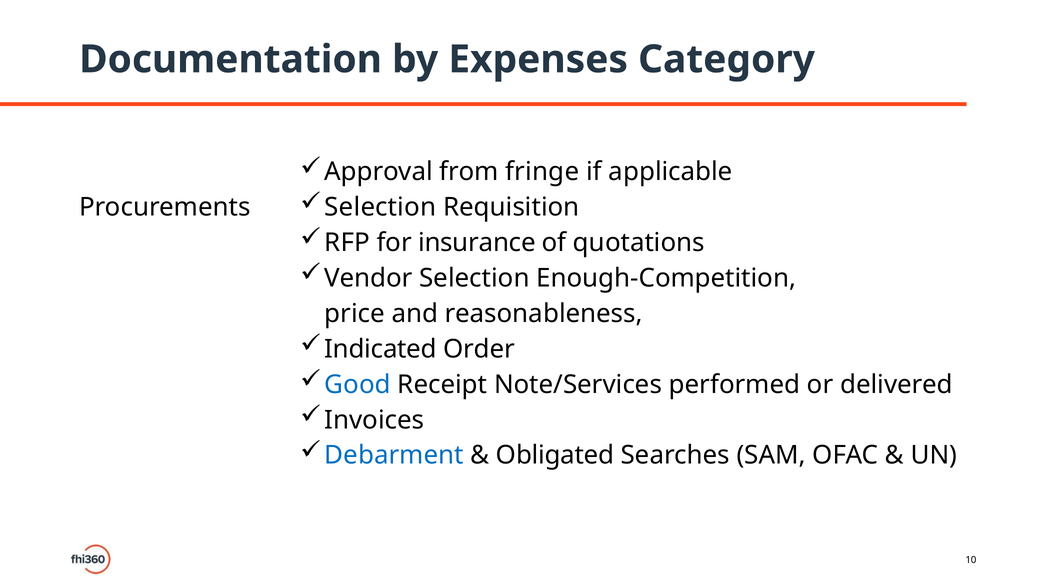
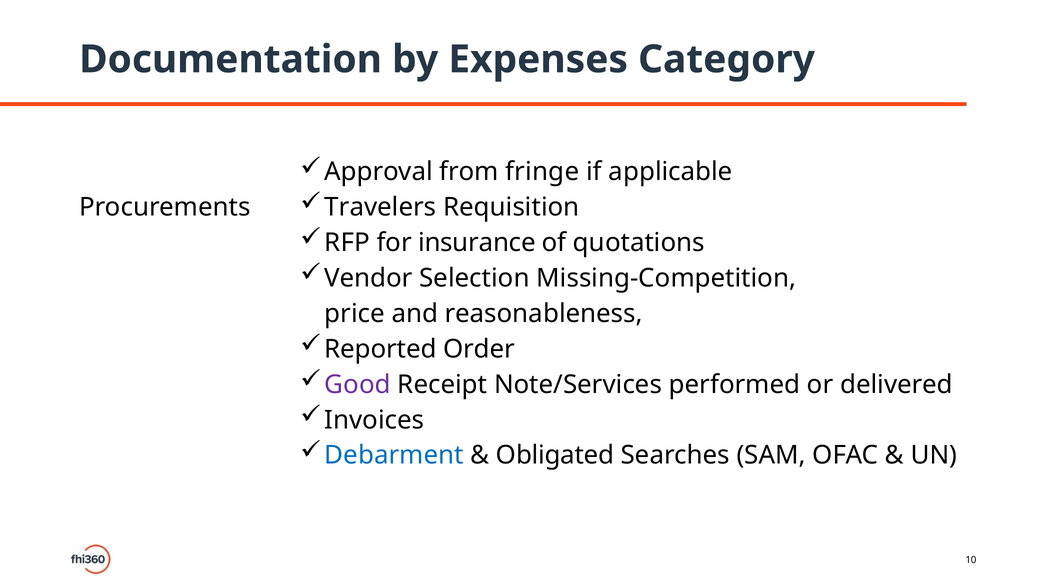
Selection: Selection -> Travelers (380, 207)
Enough-Competition: Enough-Competition -> Missing-Competition (666, 278)
Indicated: Indicated -> Reported (381, 349)
Good colour: blue -> purple (358, 384)
